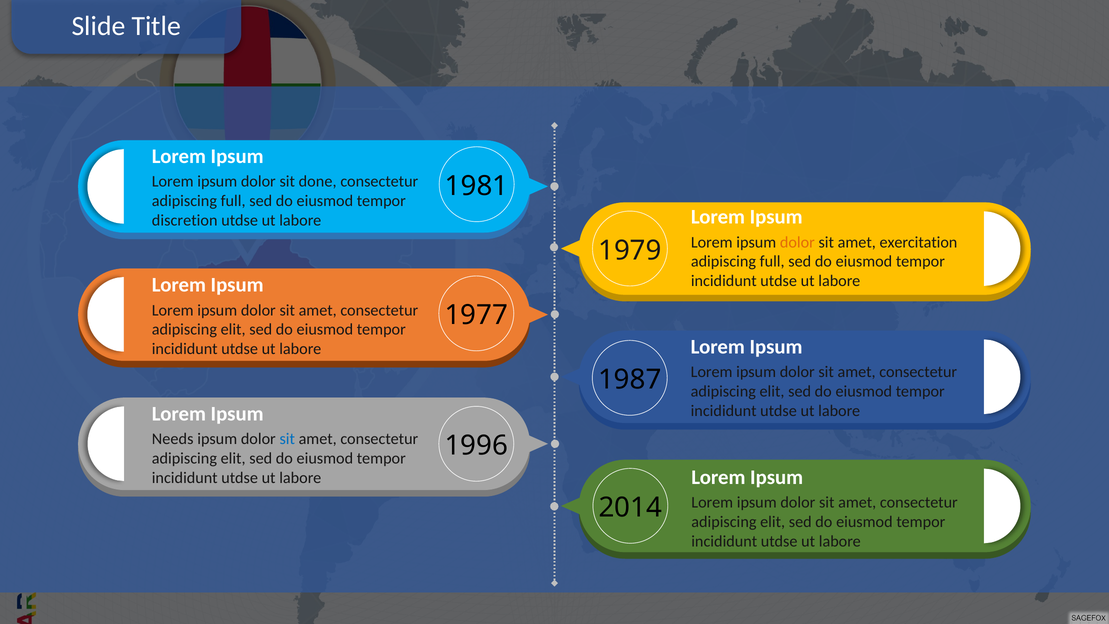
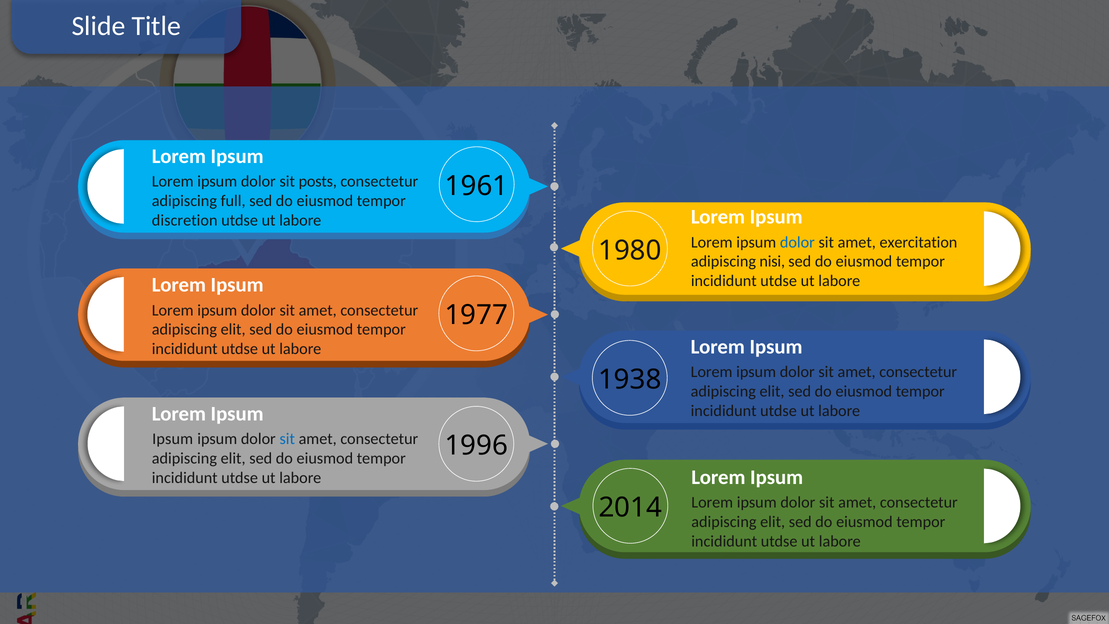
done: done -> posts (318, 181)
1981: 1981 -> 1961 (477, 186)
dolor colour: orange -> blue (797, 242)
1979: 1979 -> 1980 (630, 250)
full: full -> nisi (772, 262)
1987: 1987 -> 1938 (630, 380)
Needs: Needs -> Ipsum (173, 439)
